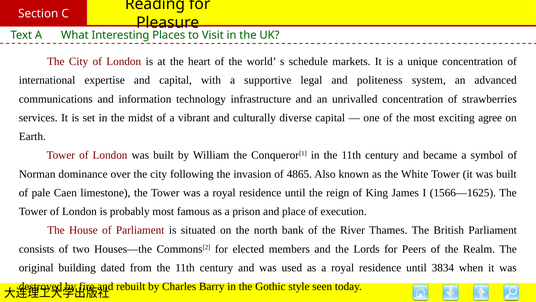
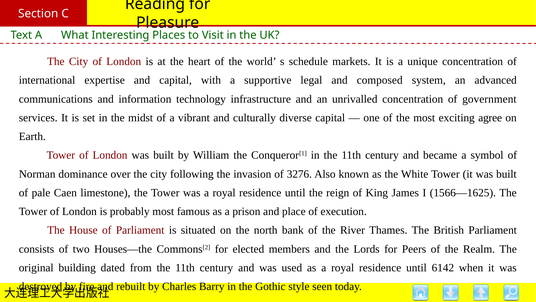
politeness: politeness -> composed (380, 80)
strawberries: strawberries -> government (489, 99)
4865: 4865 -> 3276 (299, 174)
3834: 3834 -> 6142 (443, 268)
